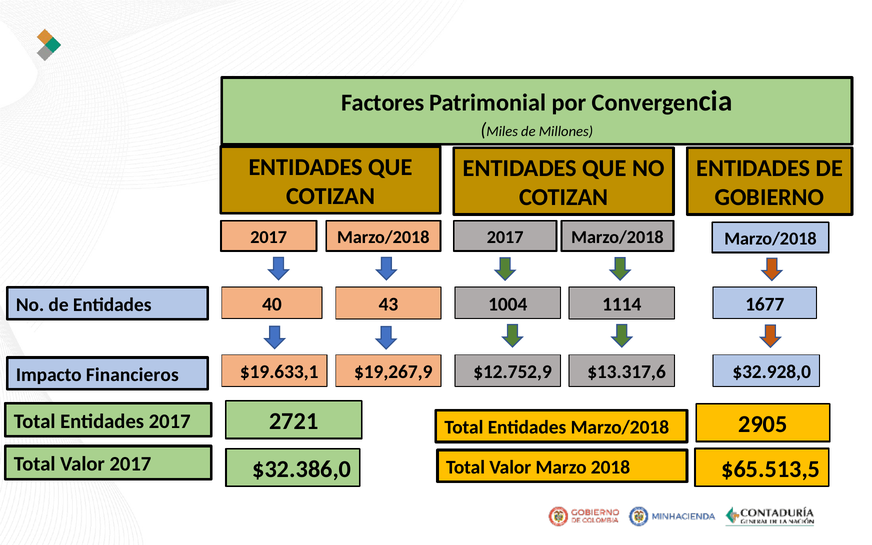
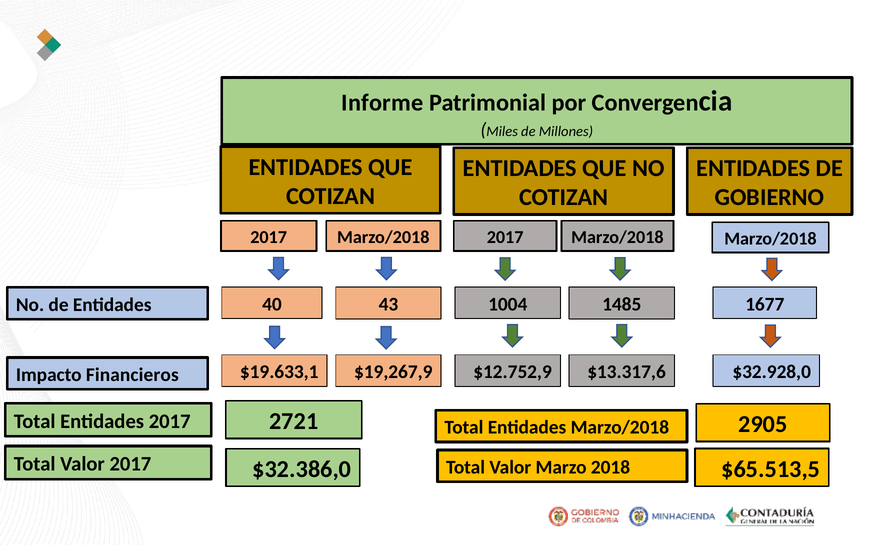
Factores: Factores -> Informe (382, 103)
1114: 1114 -> 1485 (622, 304)
